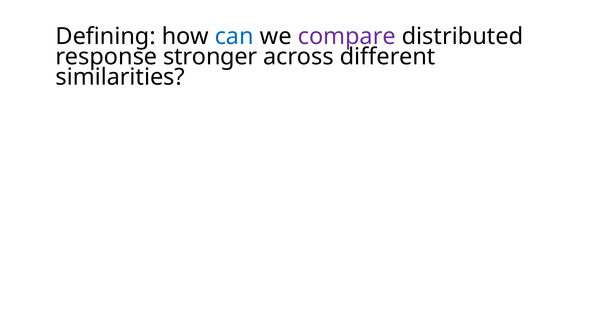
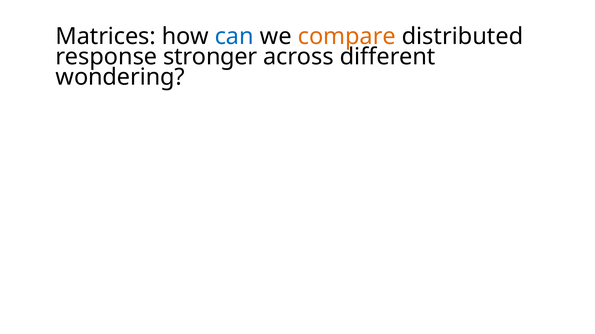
Defining: Defining -> Matrices (106, 36)
compare colour: purple -> orange (347, 36)
similarities: similarities -> wondering (120, 77)
